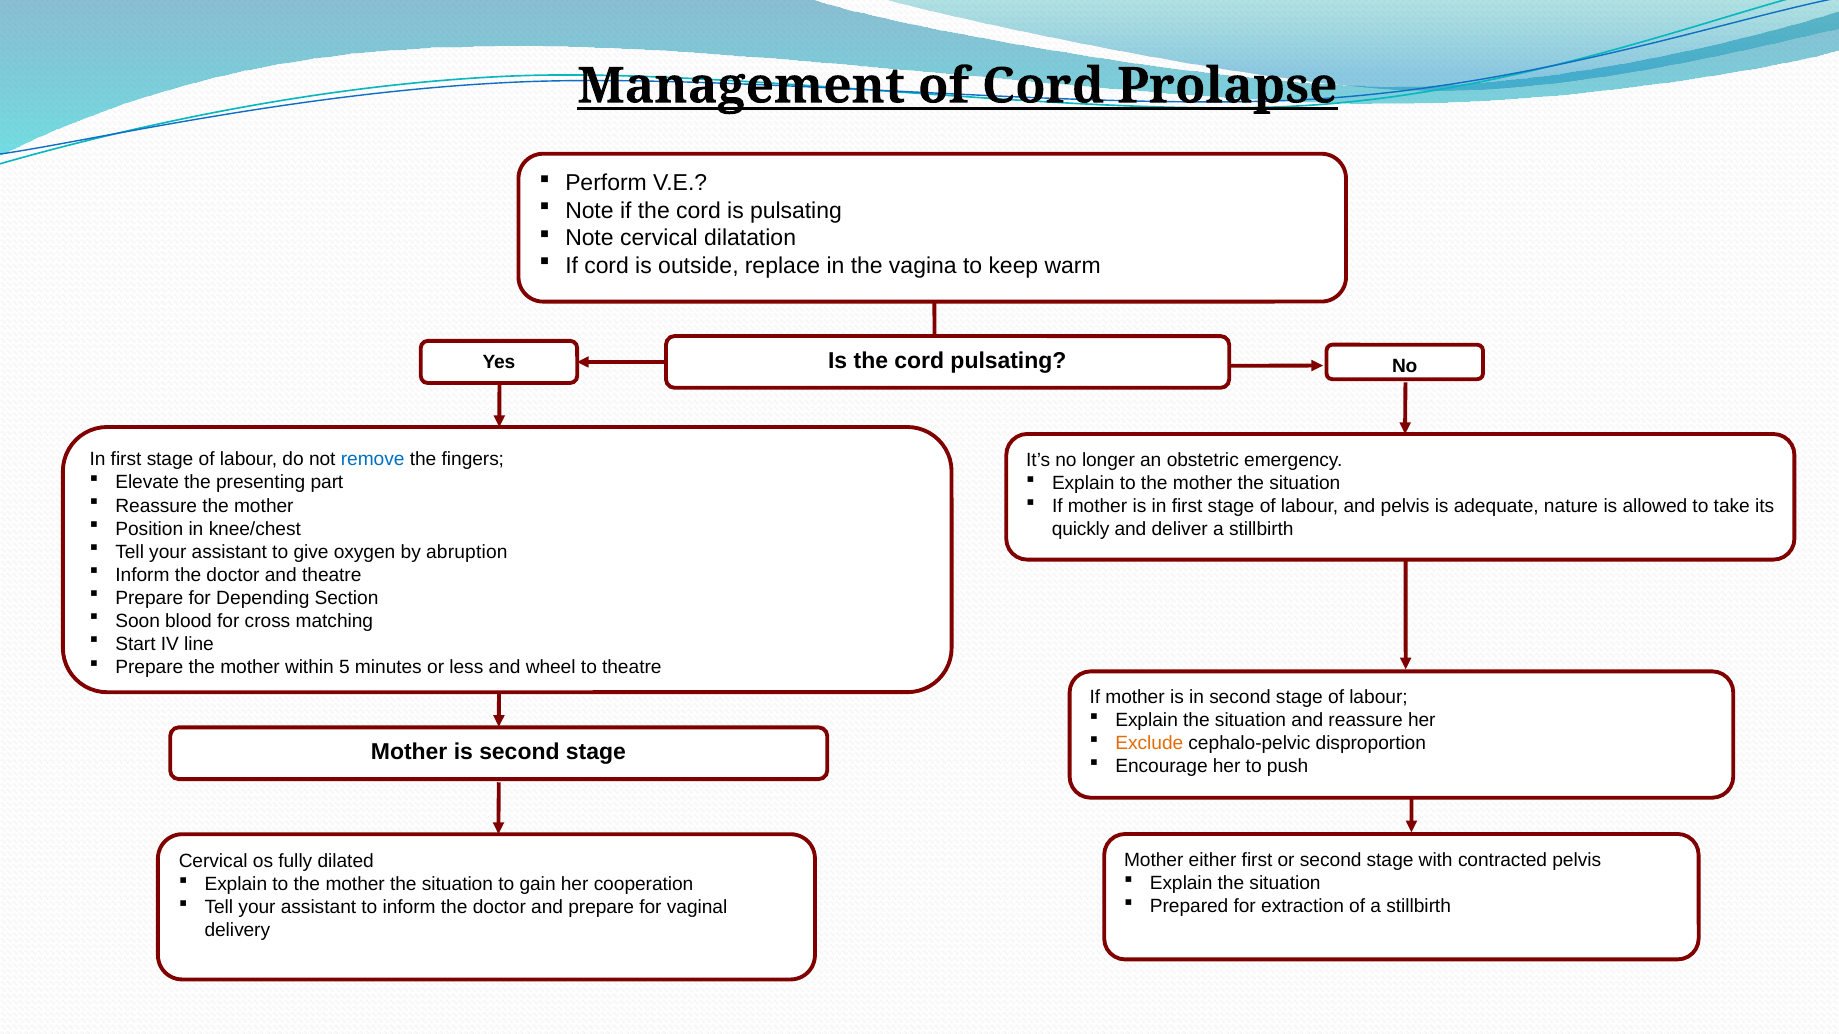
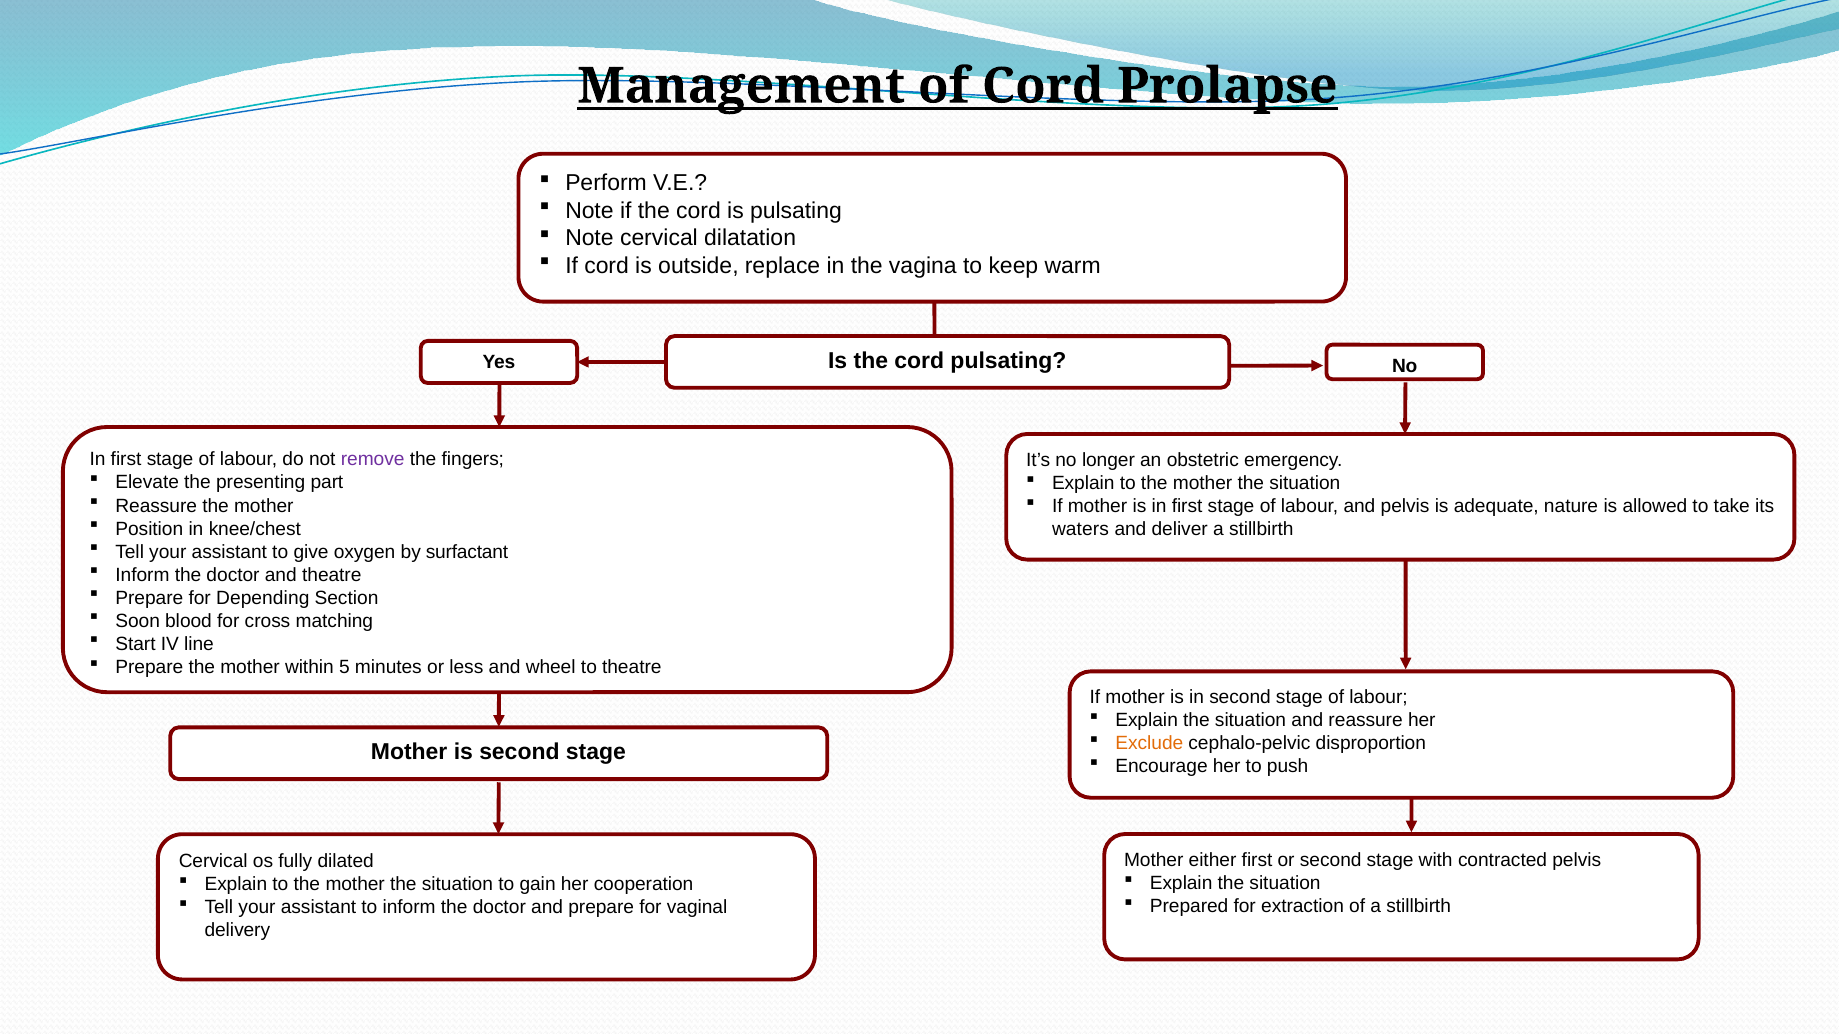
remove colour: blue -> purple (373, 460)
quickly: quickly -> waters (1081, 529)
abruption: abruption -> surfactant (467, 552)
